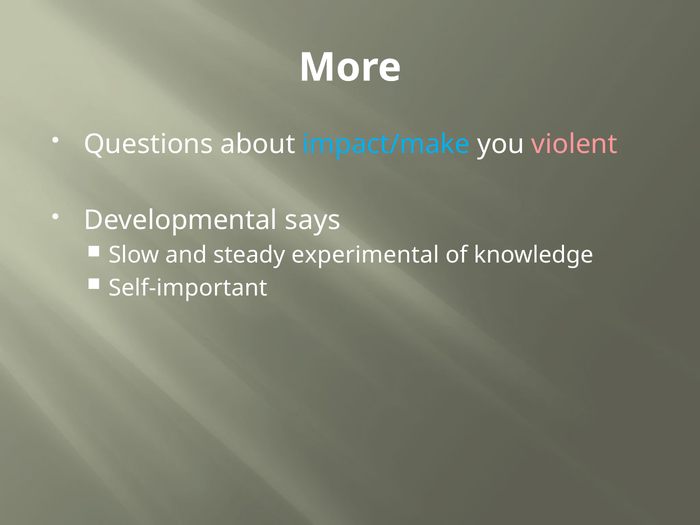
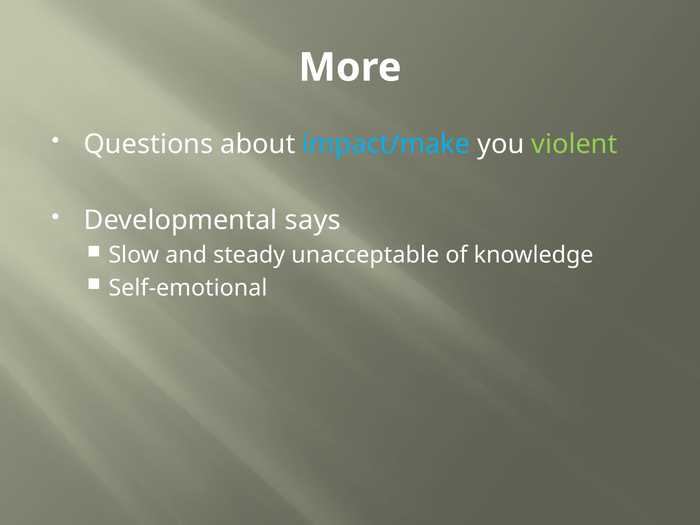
violent colour: pink -> light green (574, 144)
experimental: experimental -> unacceptable (365, 255)
Self-important: Self-important -> Self-emotional (188, 288)
